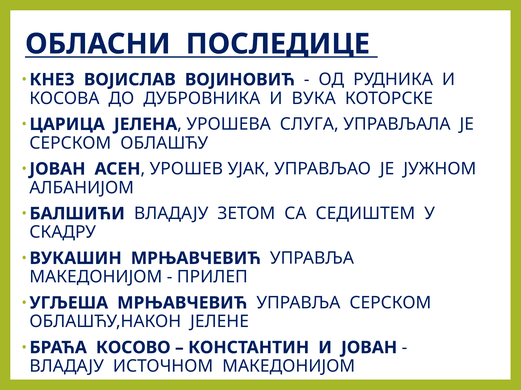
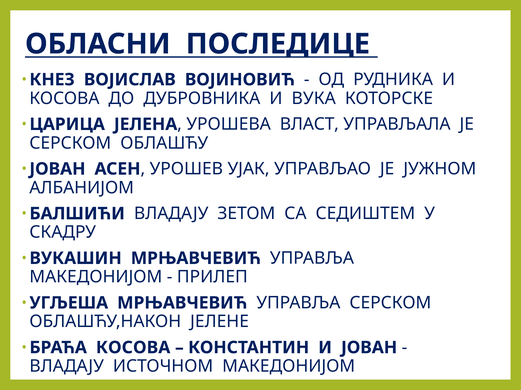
СЛУГА: СЛУГА -> ВЛАСТ (309, 124)
БРАЋА КОСОВО: КОСОВО -> КОСОВА (133, 348)
